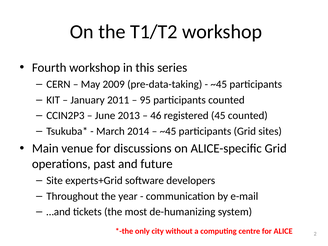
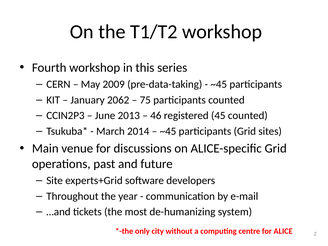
2011: 2011 -> 2062 (118, 100)
95: 95 -> 75 (145, 100)
